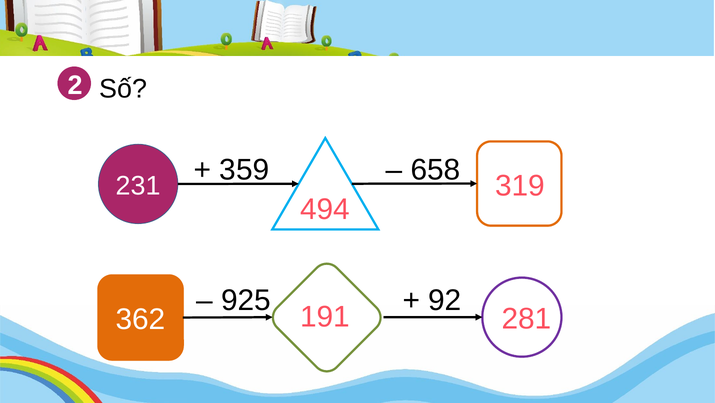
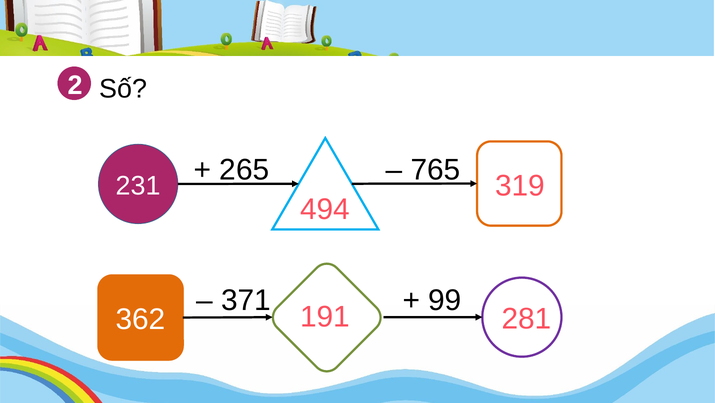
359: 359 -> 265 (244, 170)
658: 658 -> 765 (435, 170)
925: 925 -> 371 (246, 300)
92: 92 -> 99 (445, 300)
